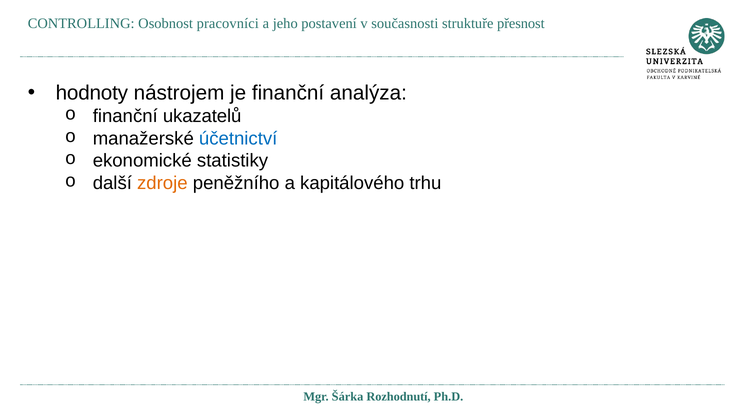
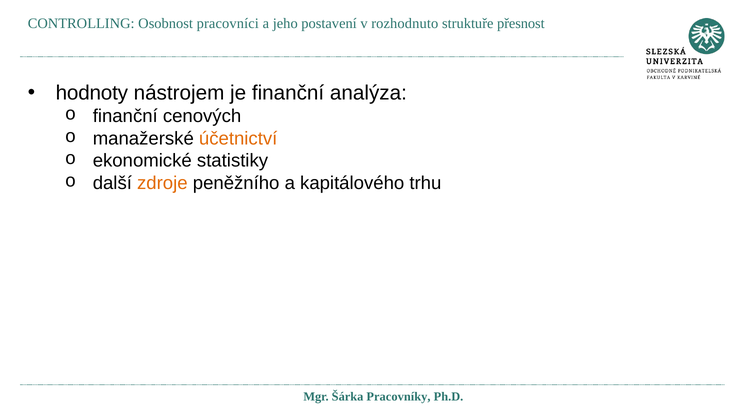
současnosti: současnosti -> rozhodnuto (405, 23)
ukazatelů: ukazatelů -> cenových (202, 116)
účetnictví colour: blue -> orange (238, 139)
Rozhodnutí: Rozhodnutí -> Pracovníky (399, 396)
